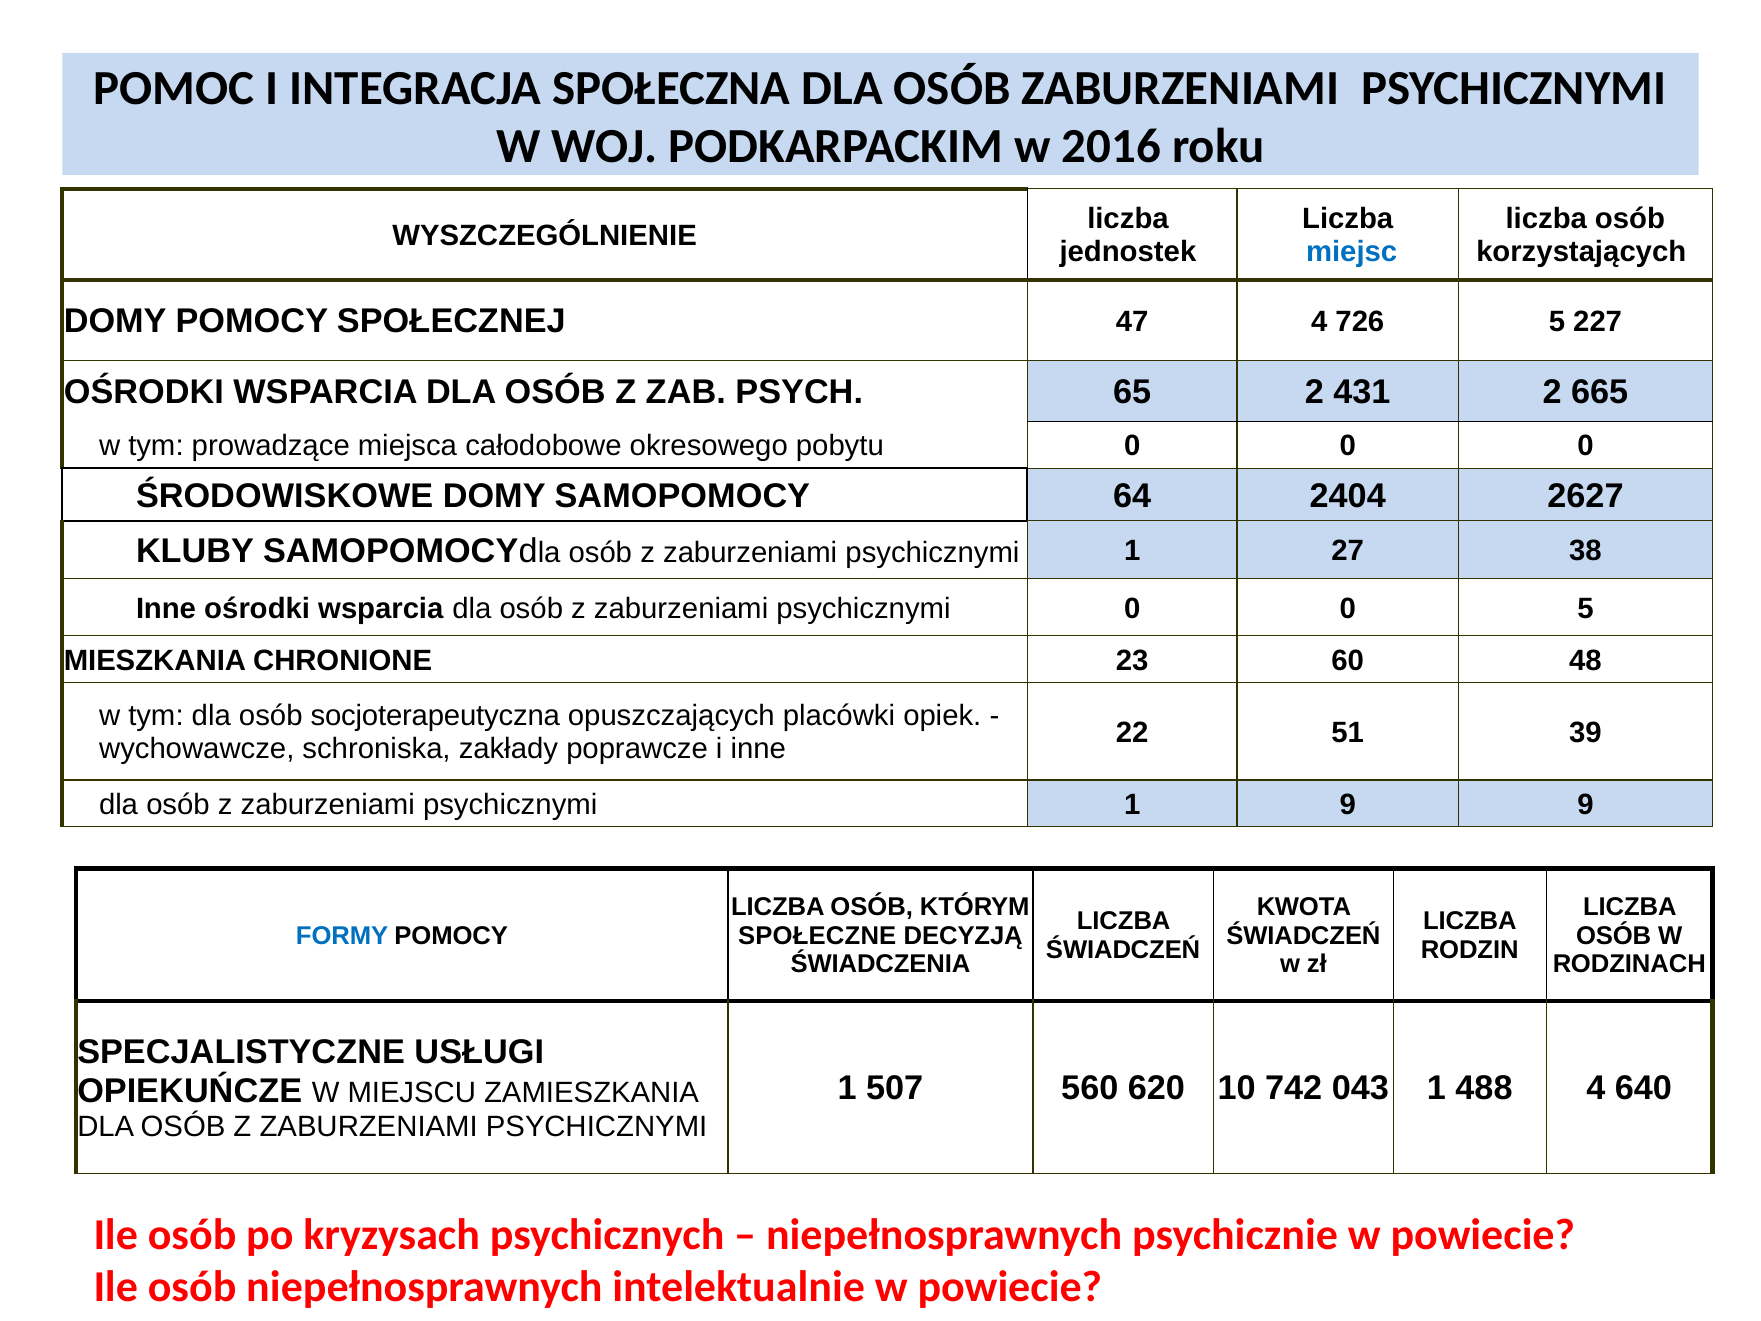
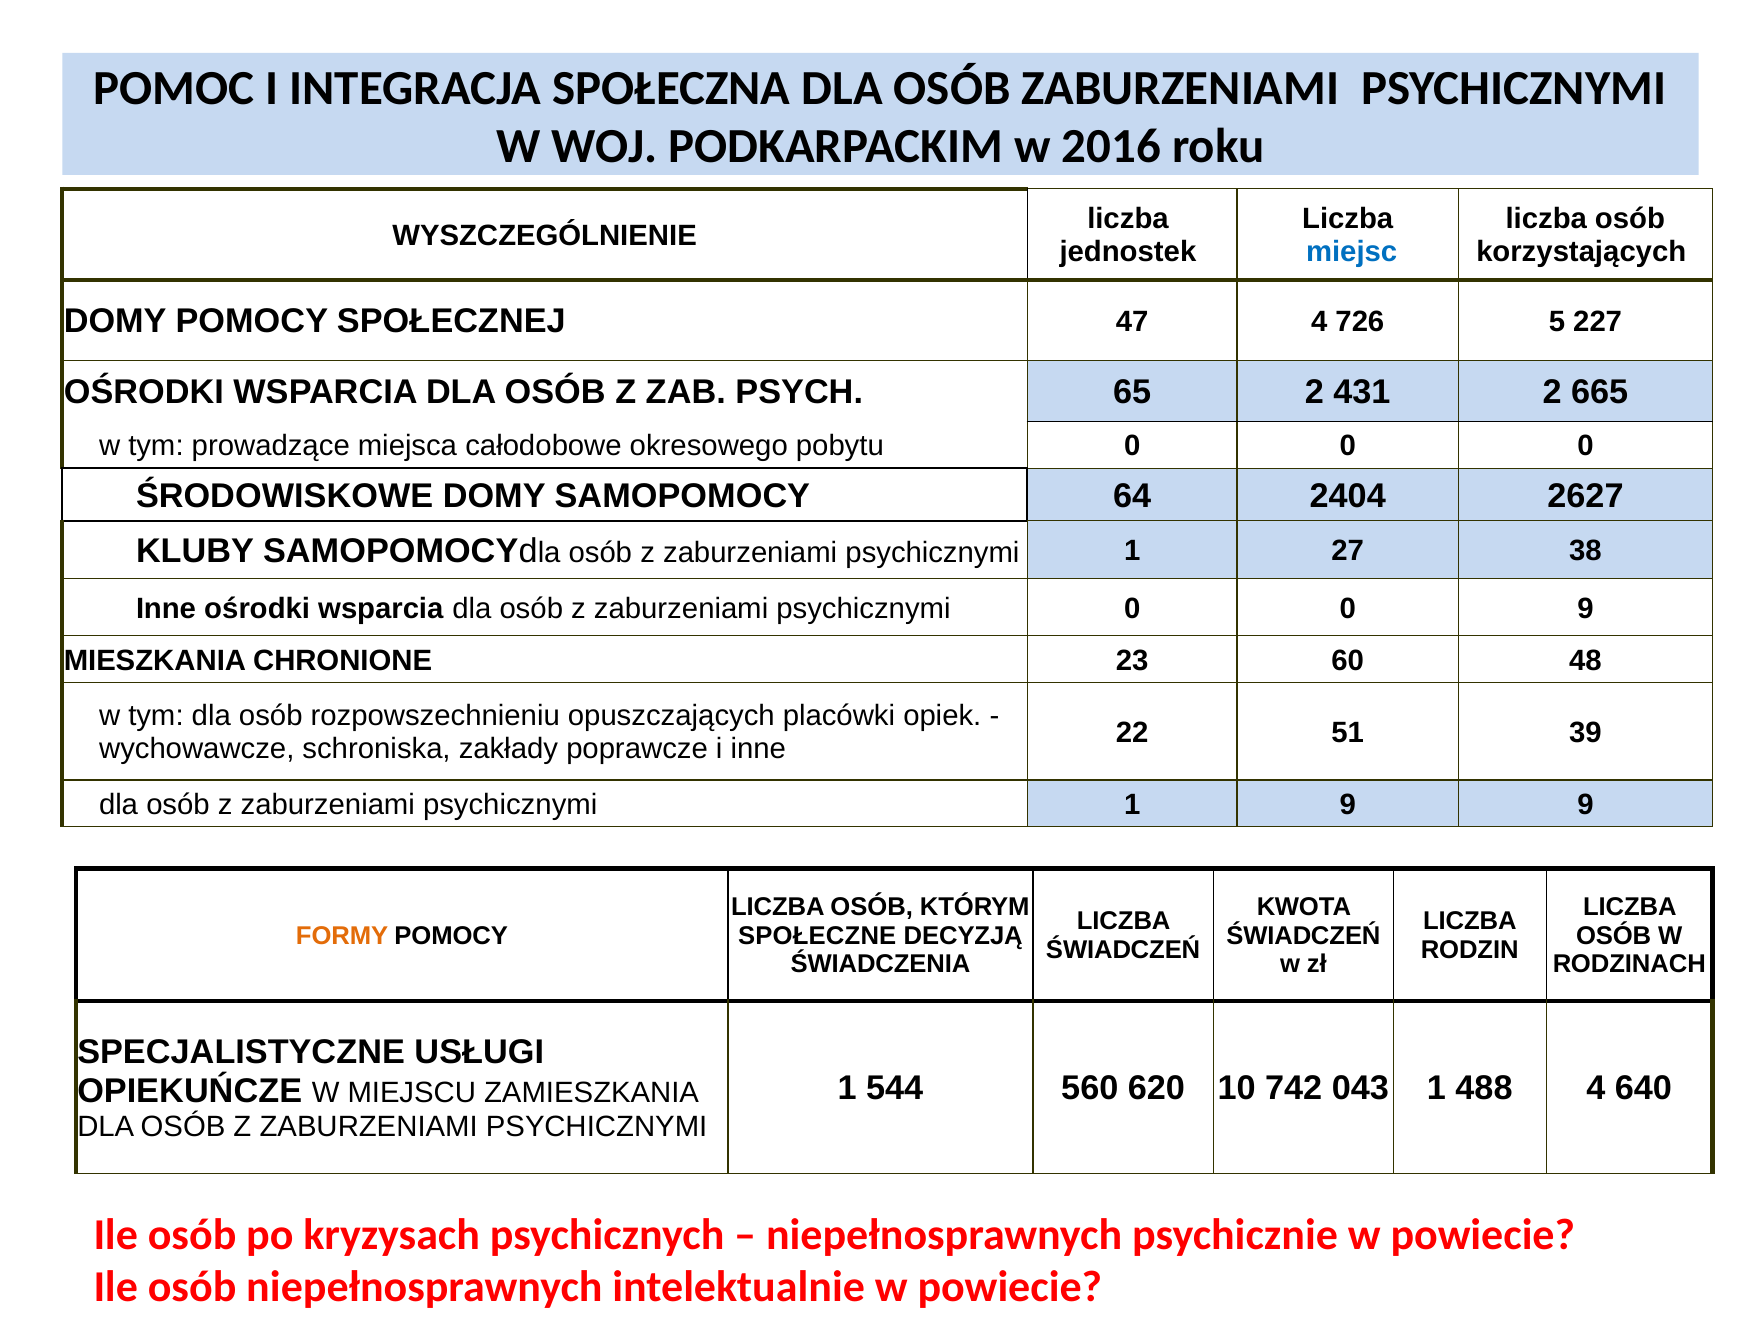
0 5: 5 -> 9 (1586, 608)
socjoterapeutyczna: socjoterapeutyczna -> rozpowszechnieniu (435, 716)
FORMY colour: blue -> orange (342, 935)
507: 507 -> 544 (895, 1088)
